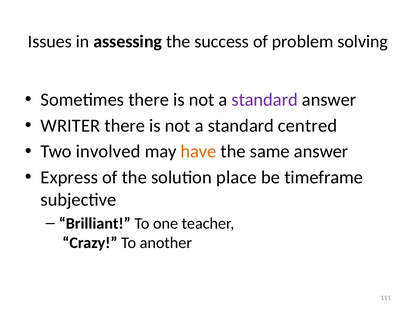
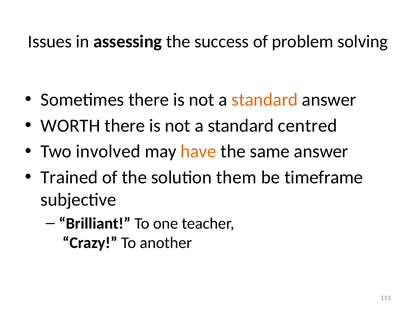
standard colour: purple -> orange (265, 100)
WRITER: WRITER -> WORTH (70, 126)
Express: Express -> Trained (69, 177)
place: place -> them (236, 177)
